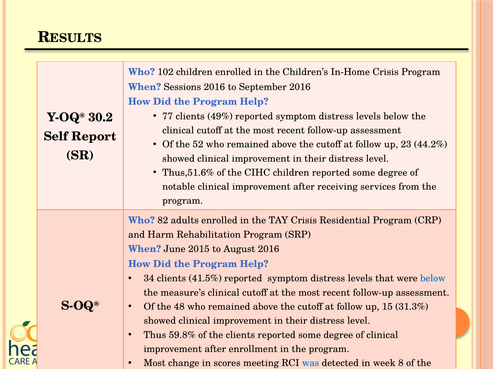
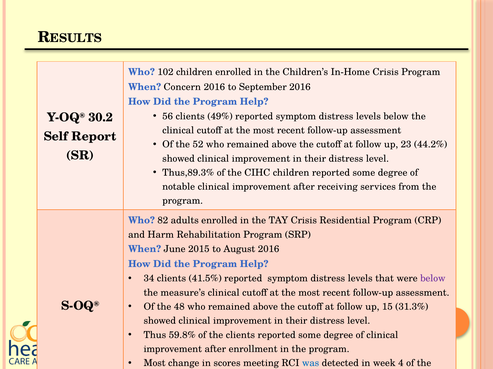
Sessions: Sessions -> Concern (182, 87)
77: 77 -> 56 (168, 116)
Thus,51.6%: Thus,51.6% -> Thus,89.3% (188, 173)
below colour: blue -> purple (433, 279)
8: 8 -> 4 (401, 364)
